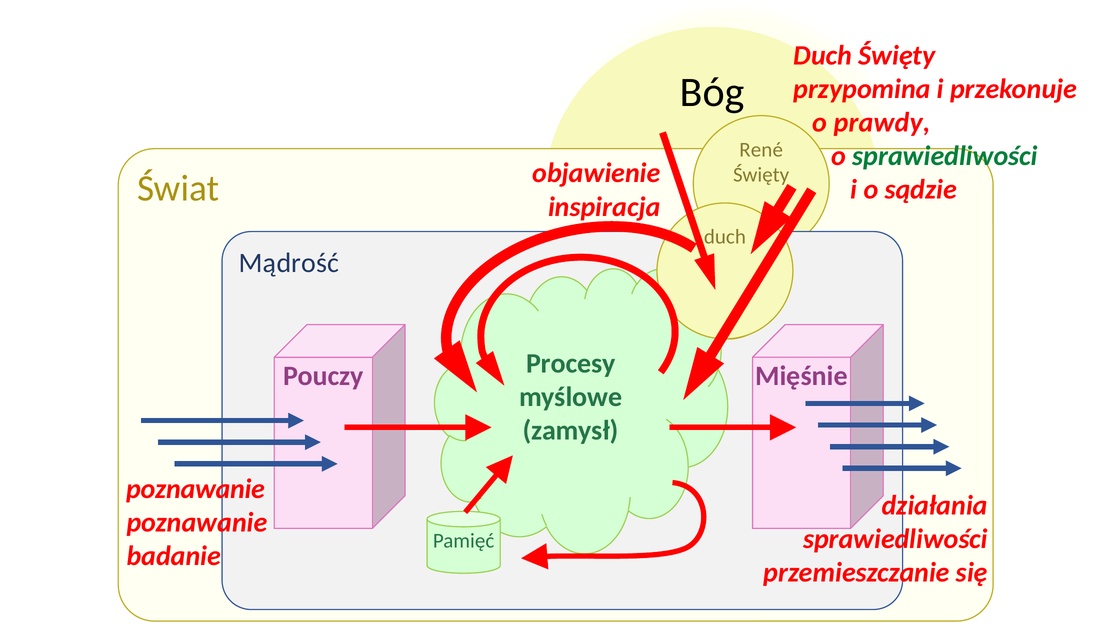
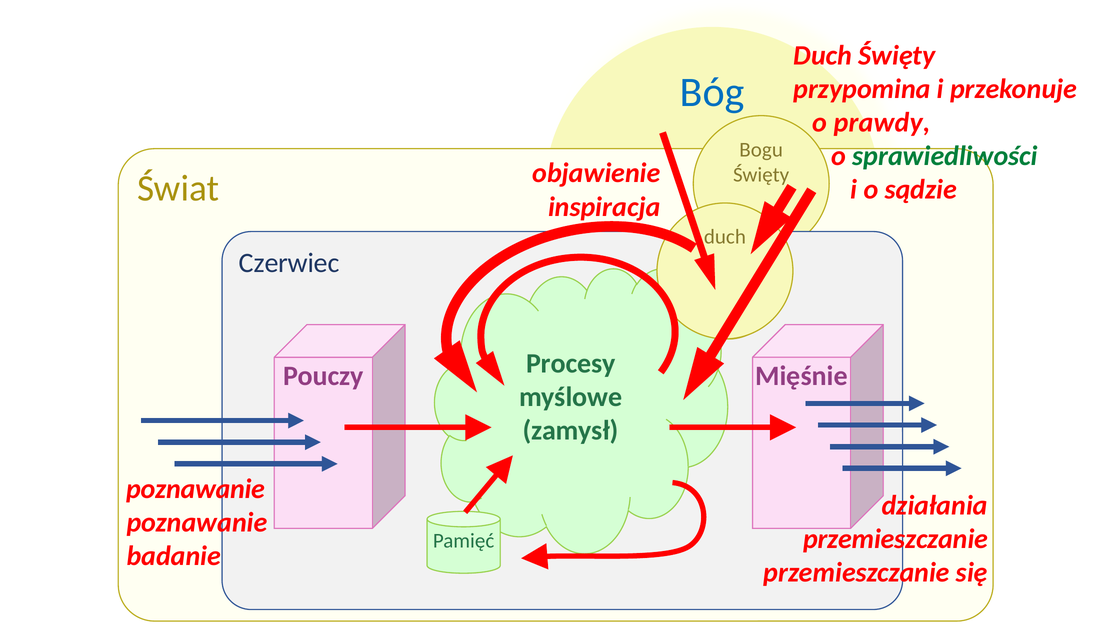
Bóg colour: black -> blue (712, 92)
René: René -> Bogu (761, 150)
Mądrość: Mądrość -> Czerwiec (289, 263)
sprawiedliwości: sprawiedliwości -> przemieszczanie (896, 539)
